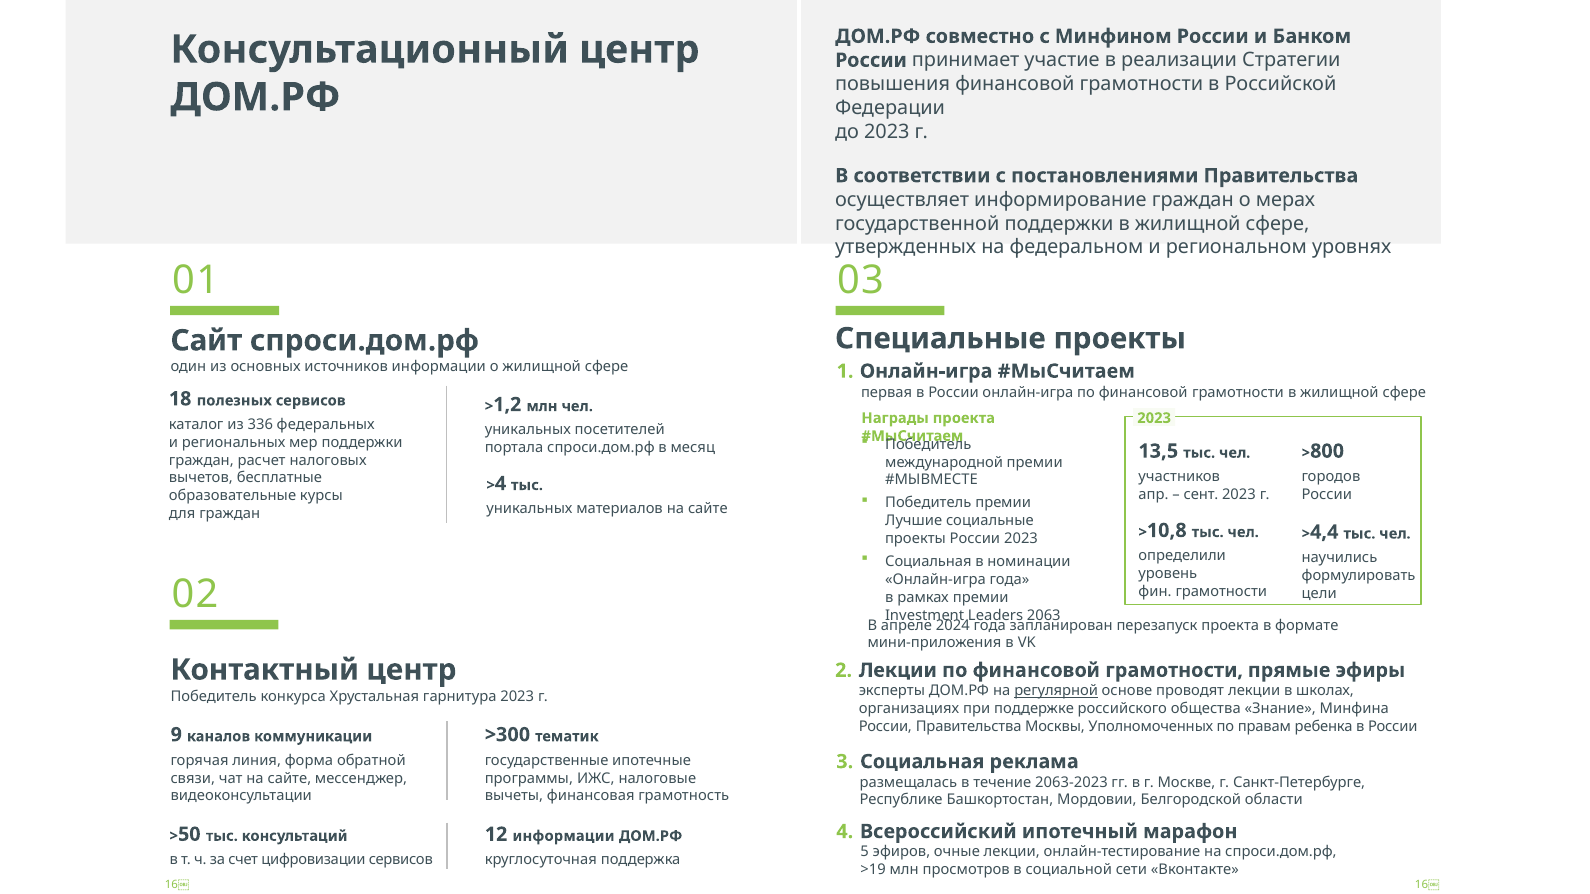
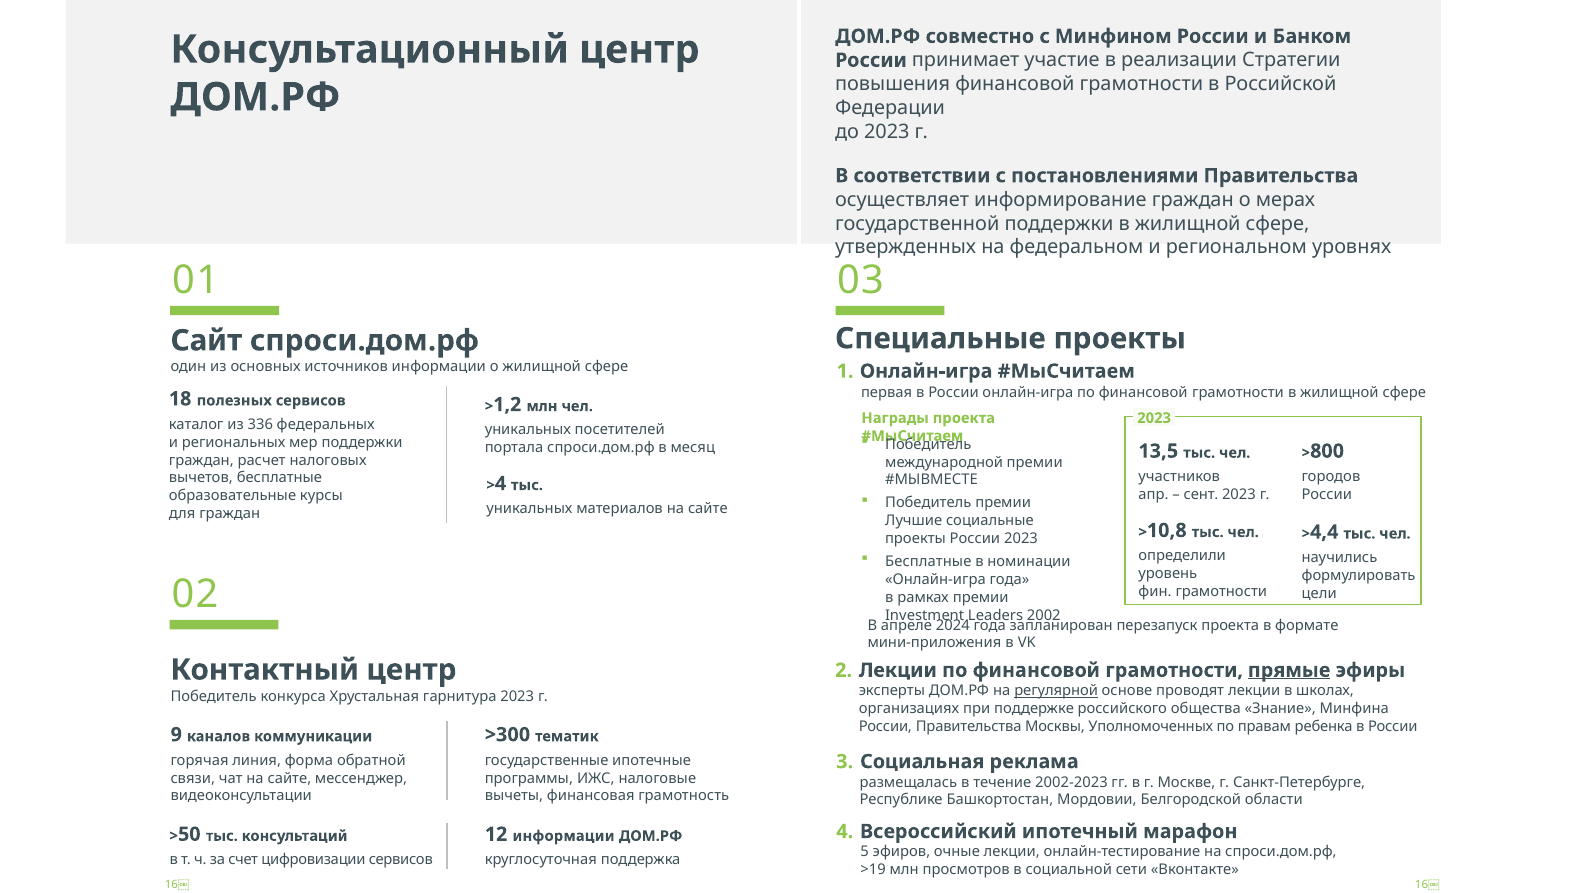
Социальная: Социальная -> Бесплатные (928, 562)
2063: 2063 -> 2002 (1044, 615)
прямые underline: none -> present (1289, 671)
2063-2023: 2063-2023 -> 2002-2023 (1071, 783)
